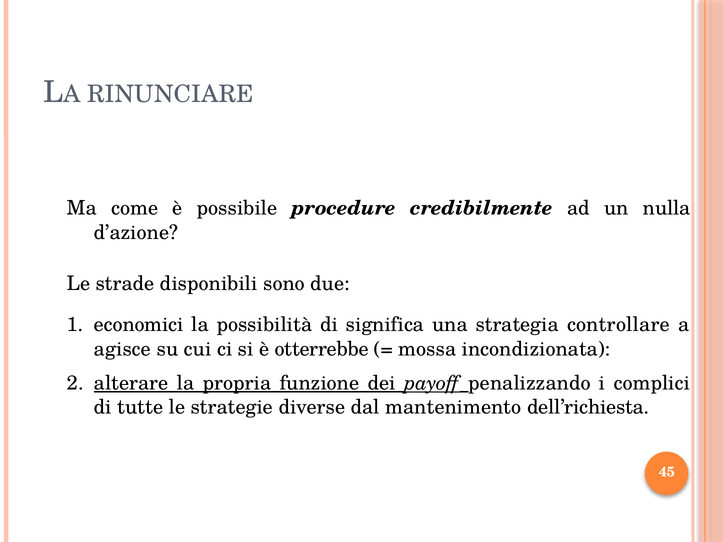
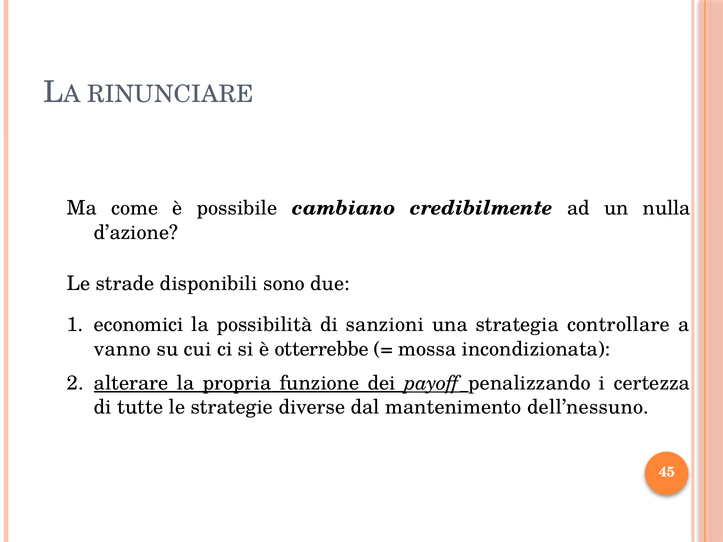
procedure: procedure -> cambiano (344, 208)
significa: significa -> sanzioni (385, 325)
agisce: agisce -> vanno (122, 349)
complici: complici -> certezza (652, 383)
dell’richiesta: dell’richiesta -> dell’nessuno (588, 407)
